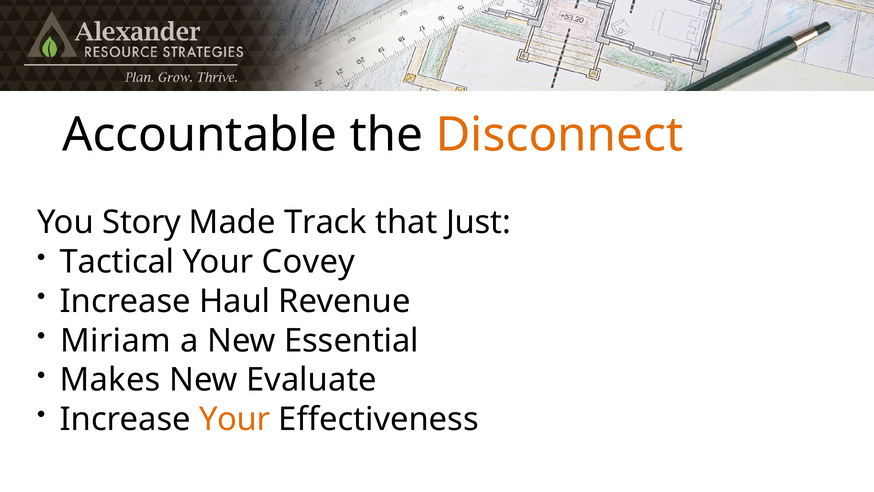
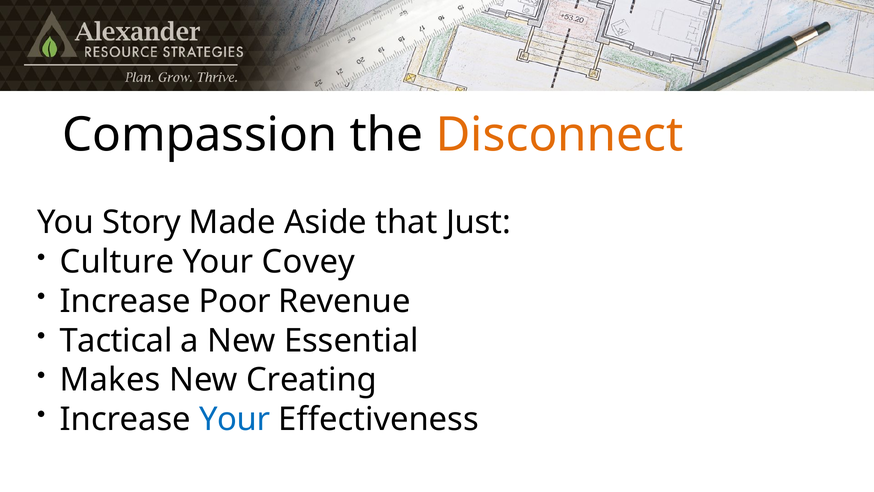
Accountable: Accountable -> Compassion (200, 135)
Track: Track -> Aside (326, 222)
Tactical: Tactical -> Culture (117, 262)
Haul: Haul -> Poor (235, 301)
Miriam: Miriam -> Tactical (116, 340)
Evaluate: Evaluate -> Creating (312, 380)
Your colour: orange -> blue (235, 419)
